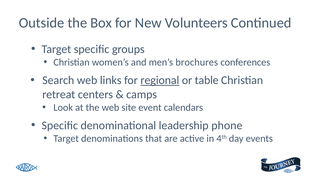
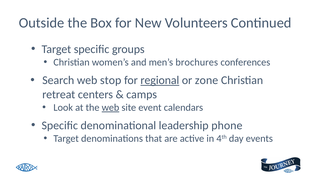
links: links -> stop (111, 80)
table: table -> zone (207, 80)
web underline: none -> present (110, 107)
